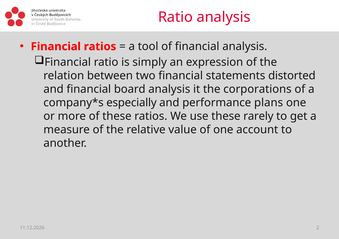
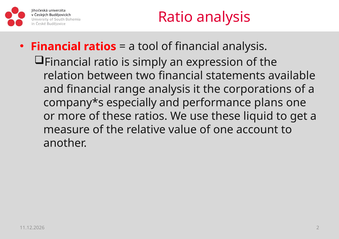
distorted: distorted -> available (292, 76)
board: board -> range (130, 90)
rarely: rarely -> liquid (258, 117)
